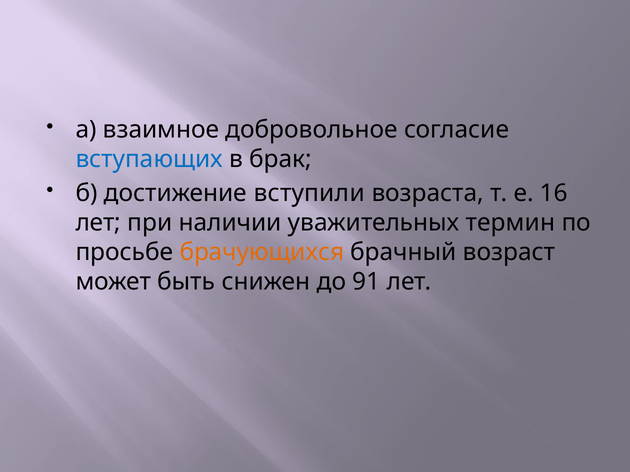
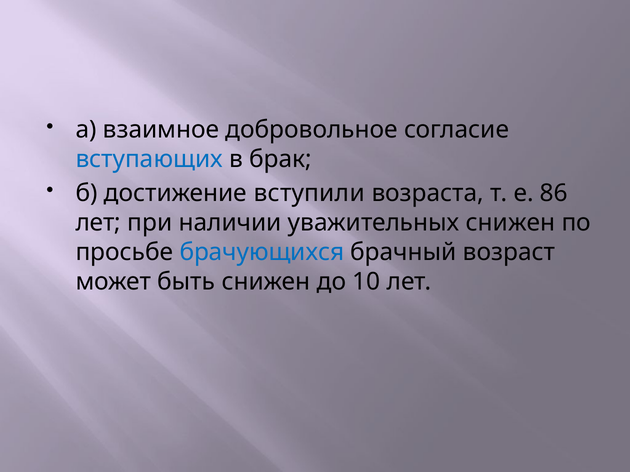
16: 16 -> 86 (554, 194)
уважительных термин: термин -> снижен (510, 223)
брачующихся colour: orange -> blue (262, 252)
91: 91 -> 10 (366, 282)
